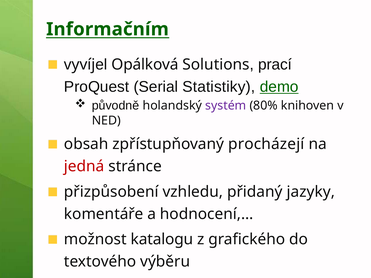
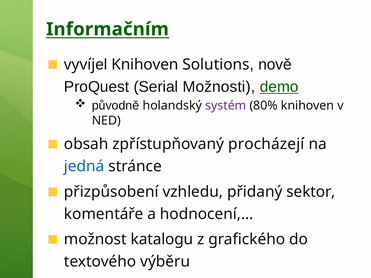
Opálková: Opálková -> Knihoven (145, 64)
prací: prací -> nově (275, 64)
Statistiky: Statistiky -> Možnosti (219, 87)
jedná colour: red -> blue (84, 167)
jazyky: jazyky -> sektor (311, 192)
